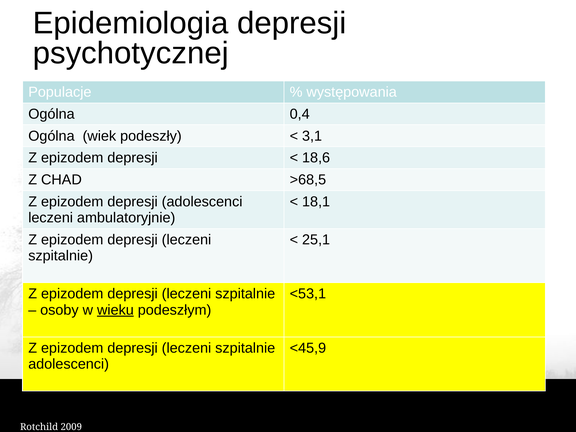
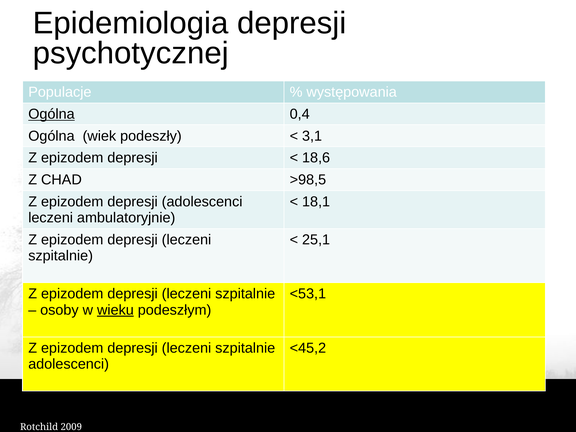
Ogólna underline: none -> present (51, 114)
>68,5: >68,5 -> >98,5 (308, 180)
<45,9: <45,9 -> <45,2 (308, 348)
